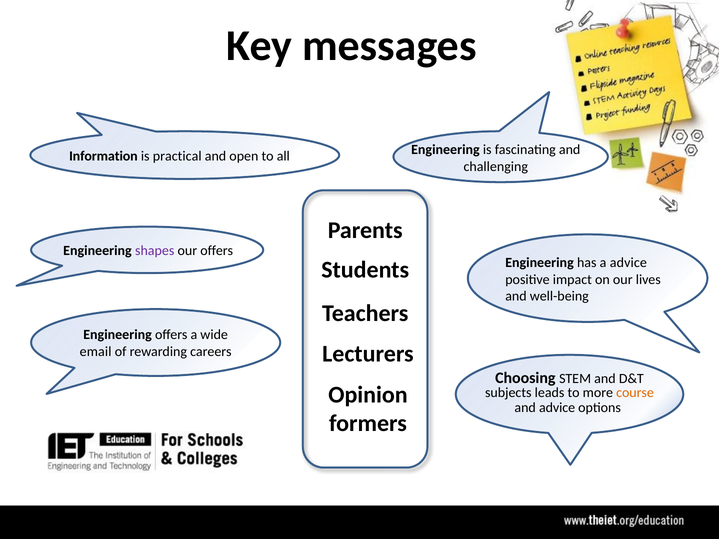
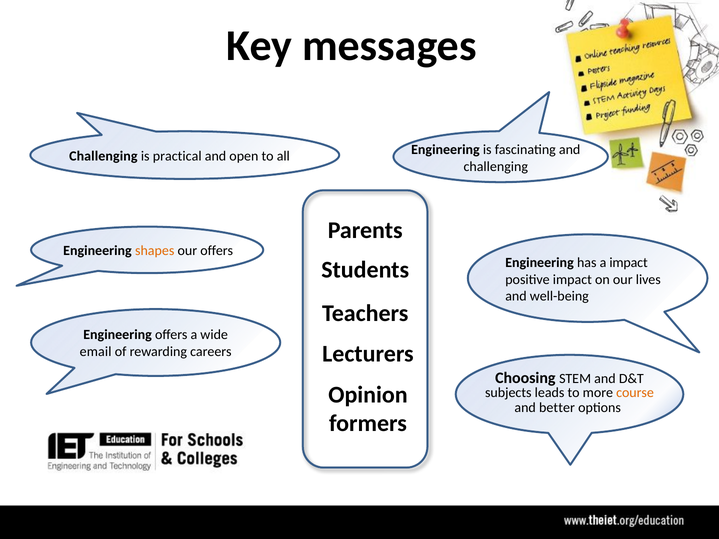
Information: Information -> Challenging (103, 156)
shapes colour: purple -> orange (155, 251)
a advice: advice -> impact (629, 263)
and advice: advice -> better (557, 408)
